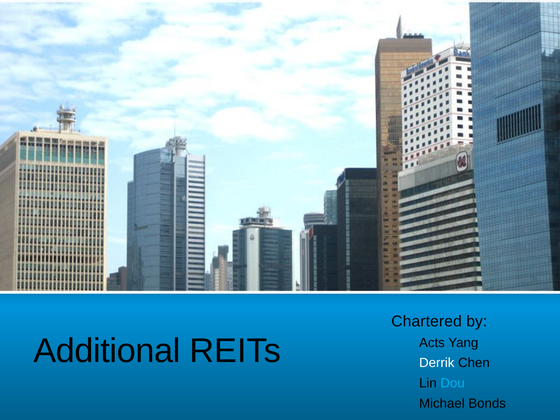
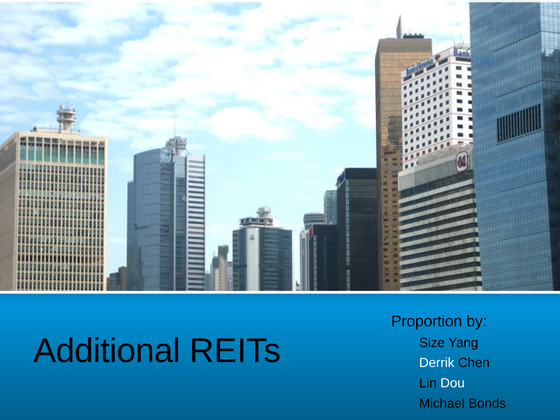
Chartered: Chartered -> Proportion (427, 321)
Acts: Acts -> Size (432, 343)
Dou colour: light blue -> white (453, 383)
